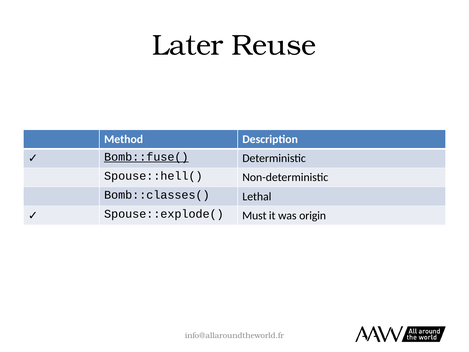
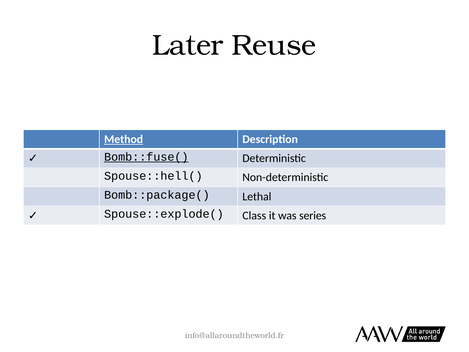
Method underline: none -> present (124, 139)
Bomb::classes(: Bomb::classes( -> Bomb::package( (157, 195)
Must: Must -> Class (254, 215)
origin: origin -> series (313, 215)
